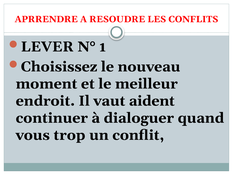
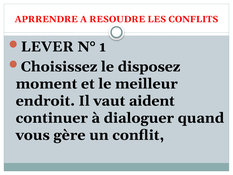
nouveau: nouveau -> disposez (149, 67)
trop: trop -> gère (69, 135)
